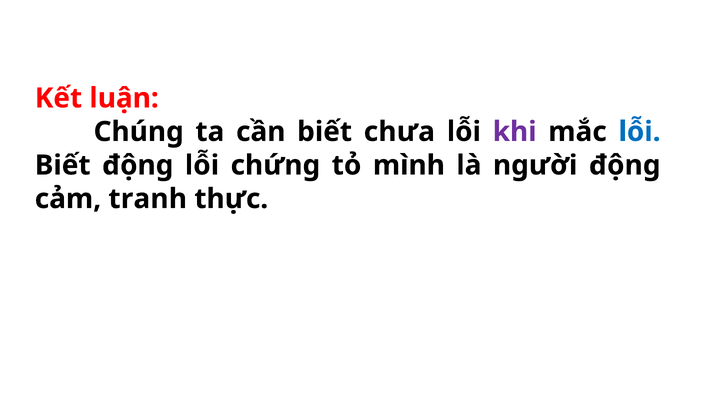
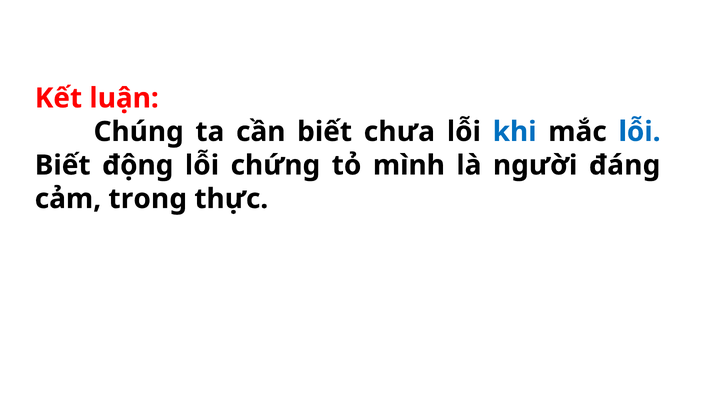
khi colour: purple -> blue (515, 132)
người động: động -> đáng (625, 165)
tranh: tranh -> trong (148, 199)
